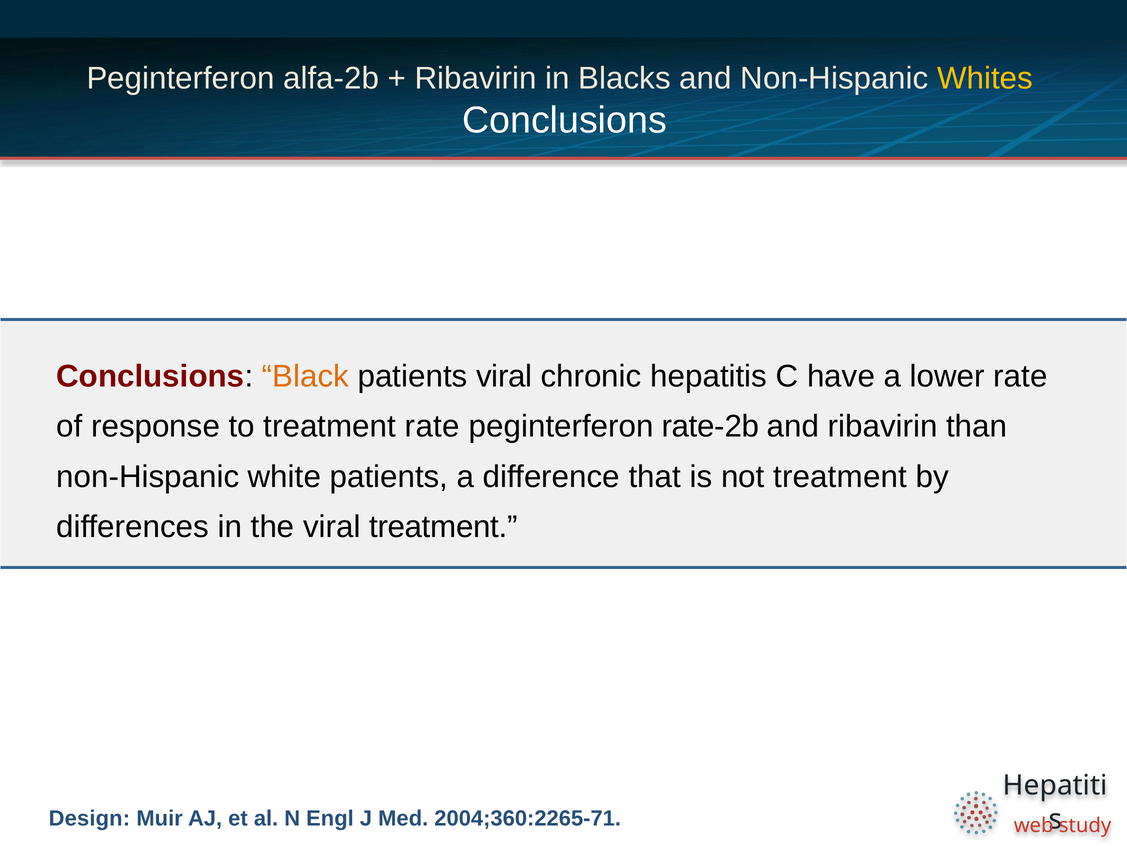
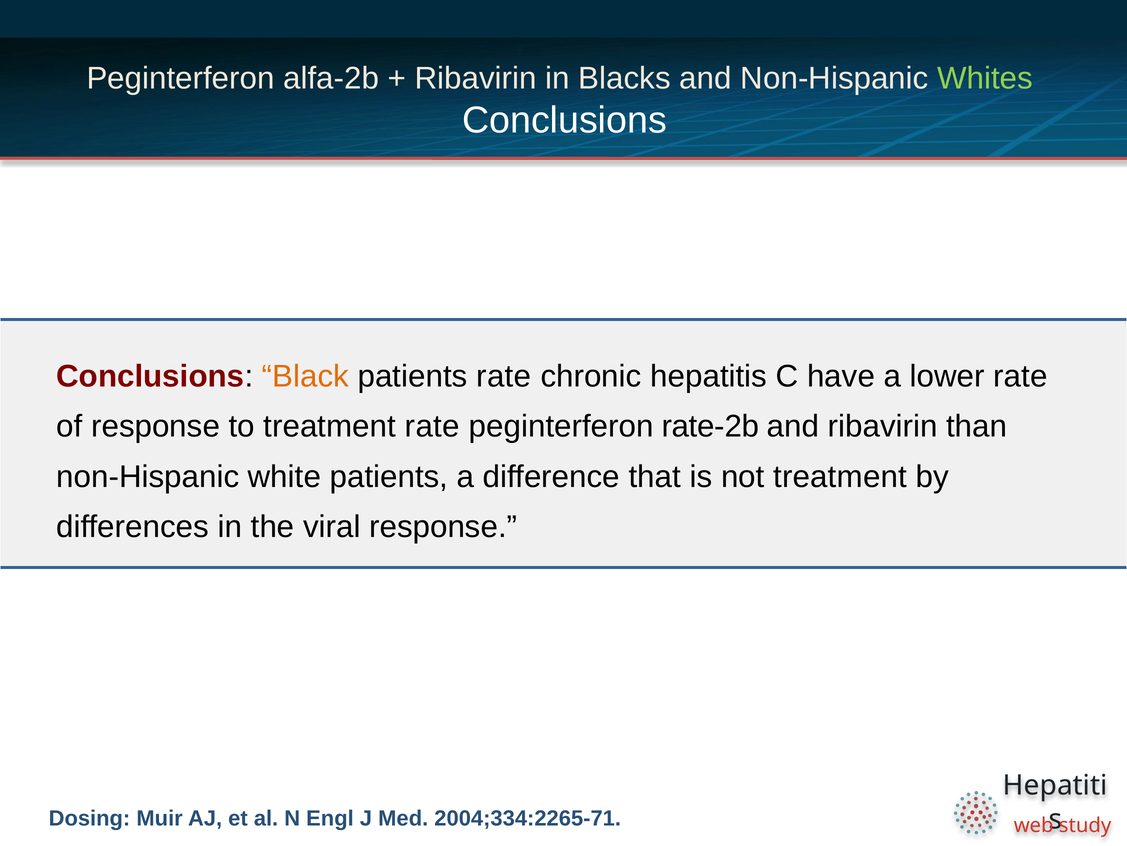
Whites colour: yellow -> light green (985, 78)
patients viral: viral -> rate (504, 376)
viral treatment: treatment -> response (443, 526)
Design: Design -> Dosing (89, 818)
2004;360:2265-71: 2004;360:2265-71 -> 2004;334:2265-71 (528, 818)
